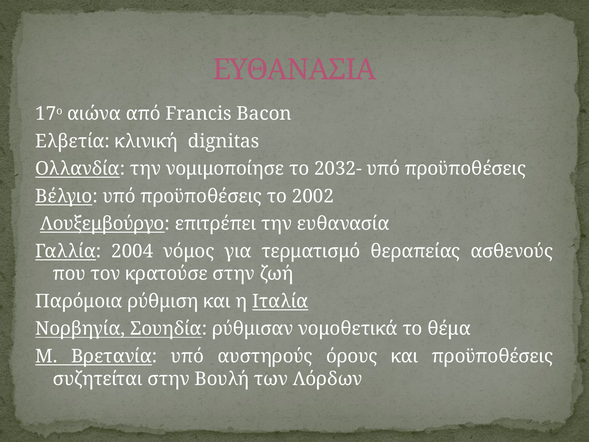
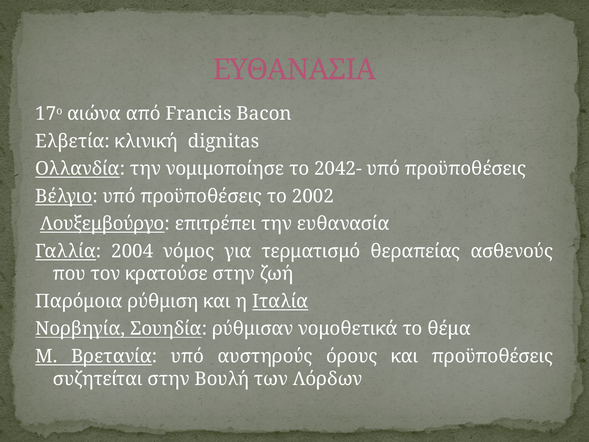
2032-: 2032- -> 2042- (338, 169)
